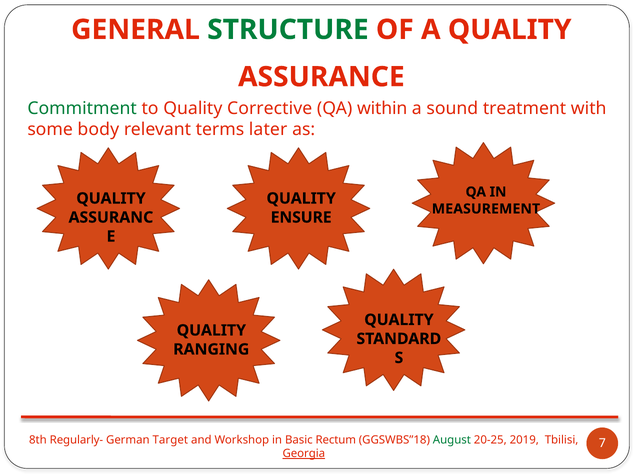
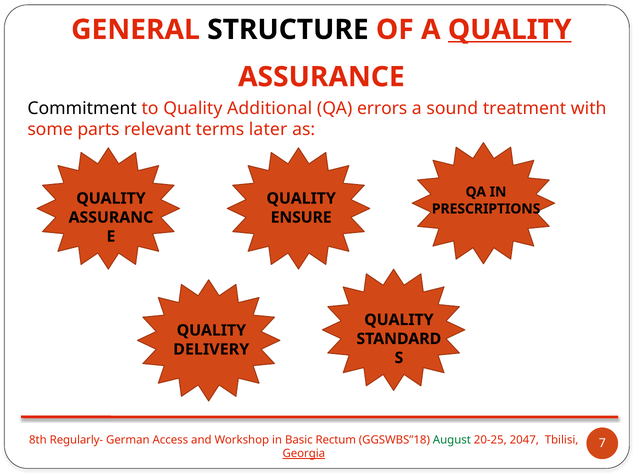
STRUCTURE colour: green -> black (288, 30)
QUALITY underline: none -> present (510, 30)
Commitment colour: green -> black (82, 108)
Corrective: Corrective -> Additional (270, 108)
within: within -> errors (382, 108)
body: body -> parts (98, 130)
MEASUREMENT: MEASUREMENT -> PRESCRIPTIONS (486, 209)
RANGING: RANGING -> DELIVERY (211, 350)
Target: Target -> Access (170, 440)
2019: 2019 -> 2047 (524, 440)
